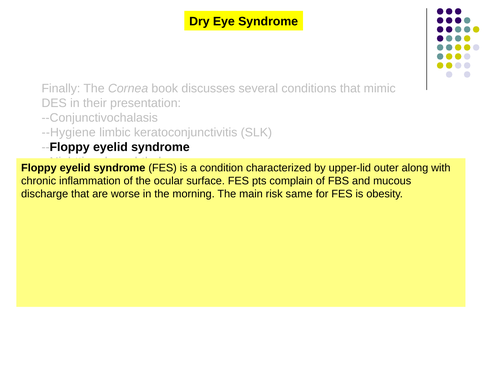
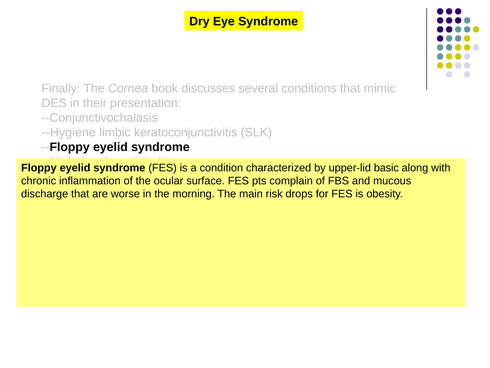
outer: outer -> basic (386, 168)
same: same -> drops (299, 194)
